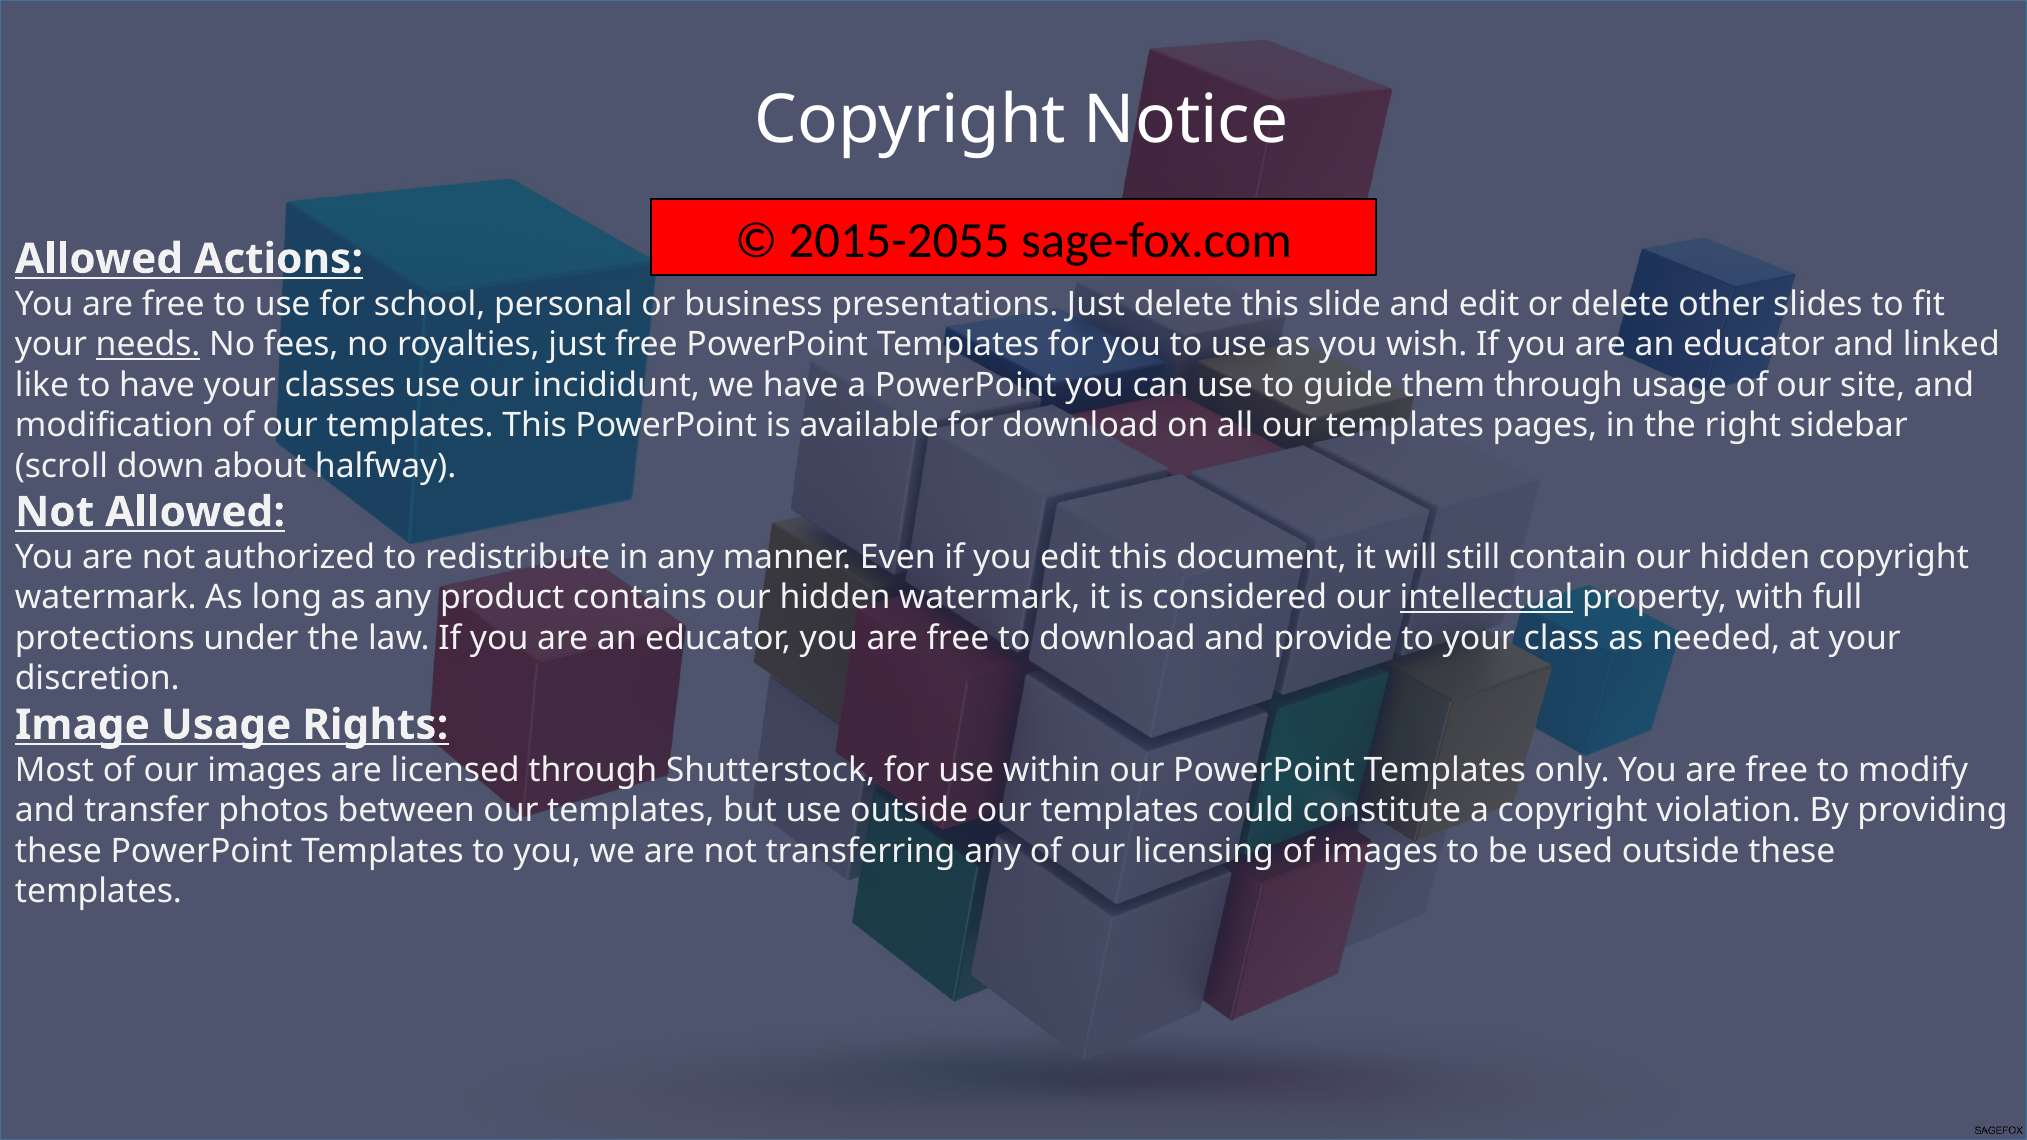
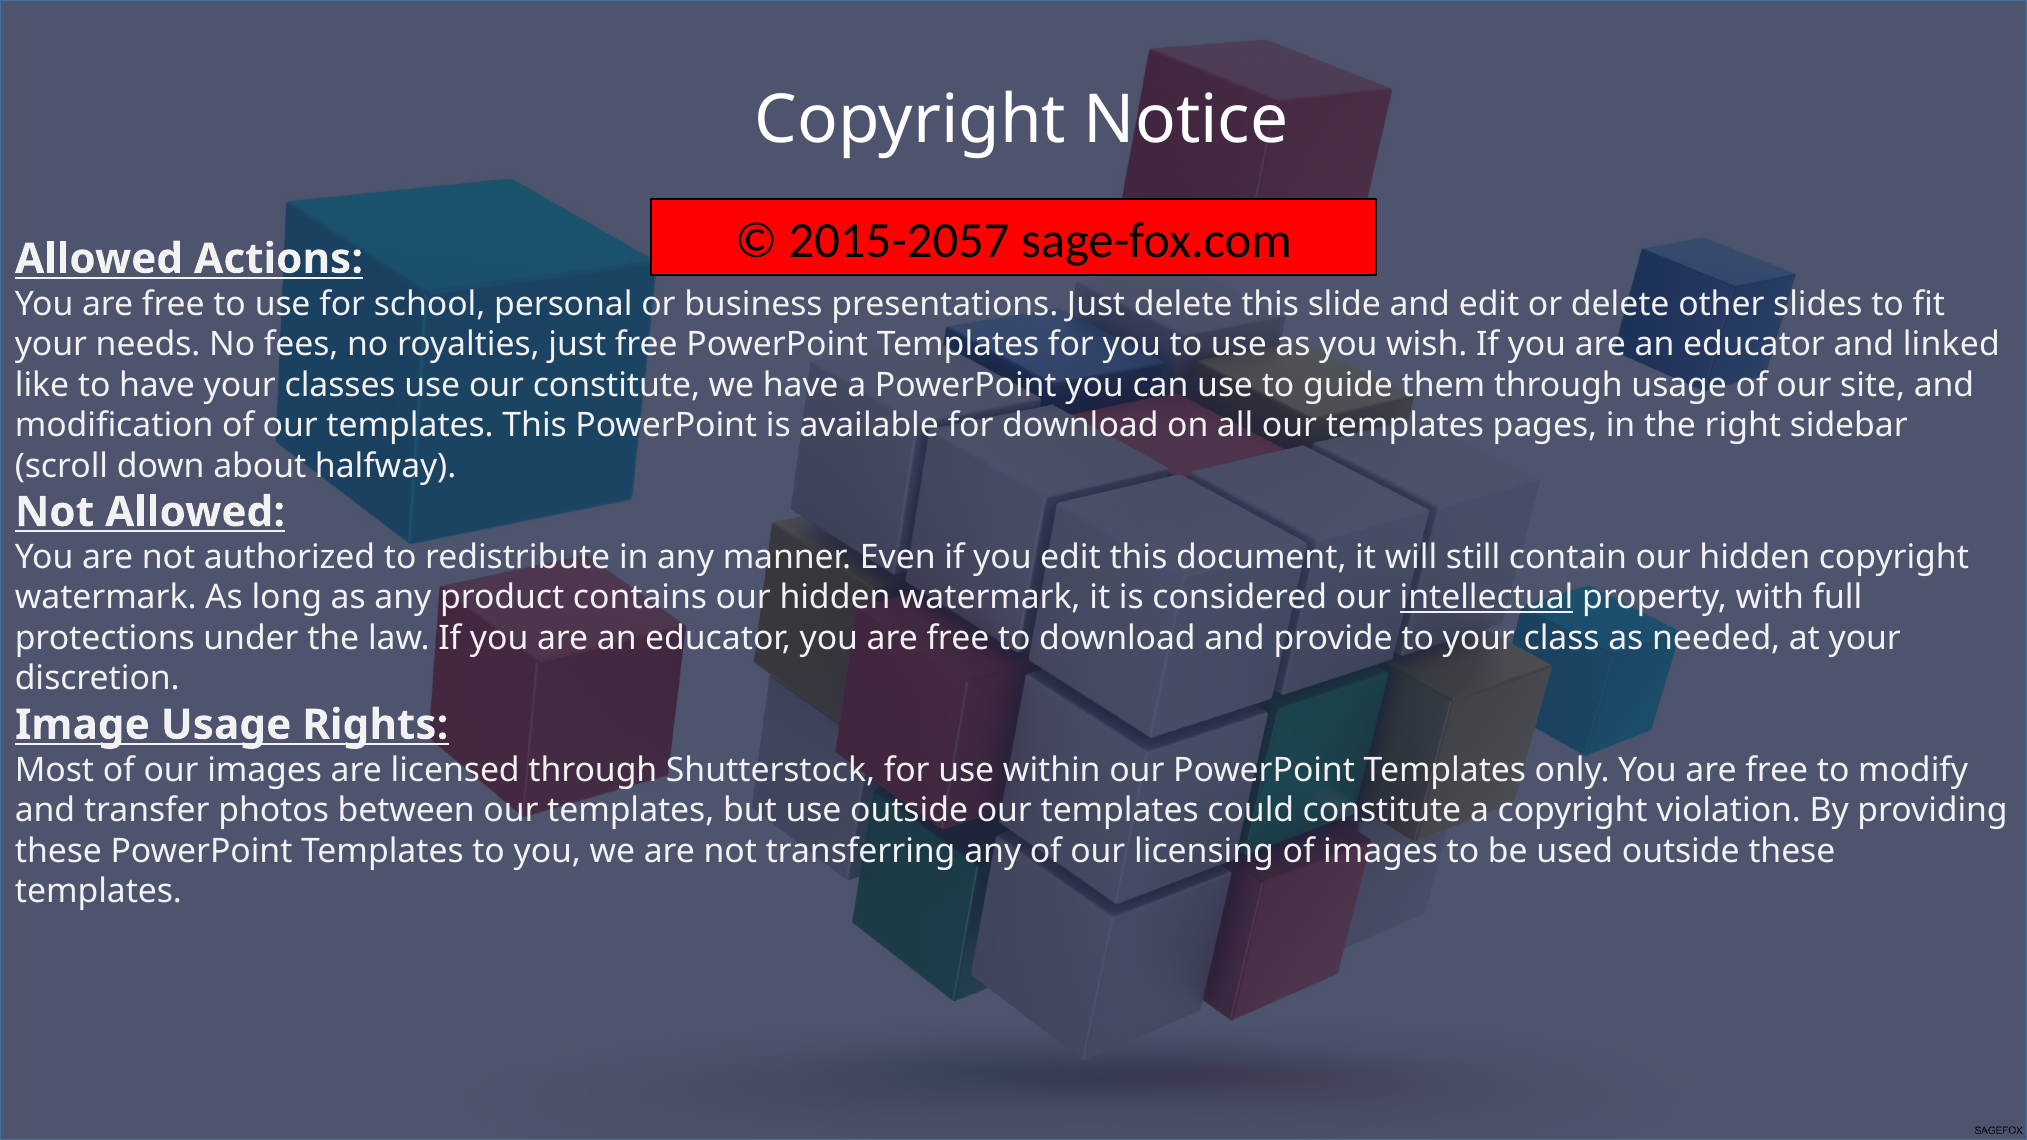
2015-2055: 2015-2055 -> 2015-2057 (899, 241)
needs underline: present -> none (148, 344)
our incididunt: incididunt -> constitute (616, 385)
